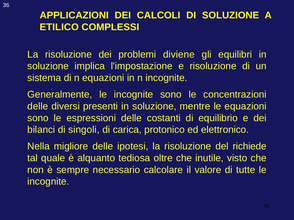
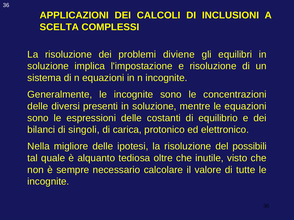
DI SOLUZIONE: SOLUZIONE -> INCLUSIONI (230, 15)
ETILICO: ETILICO -> SCELTA (59, 27)
richiede: richiede -> possibili (250, 147)
